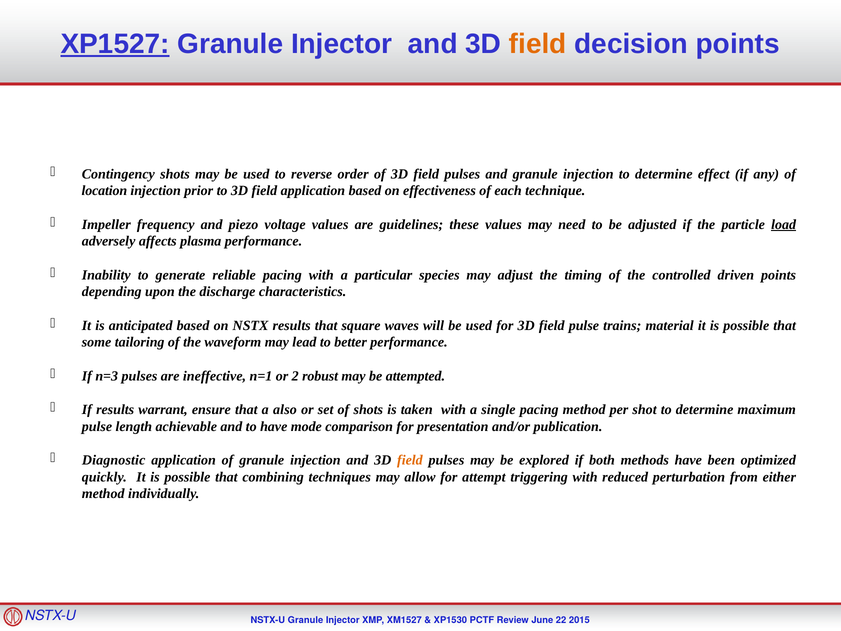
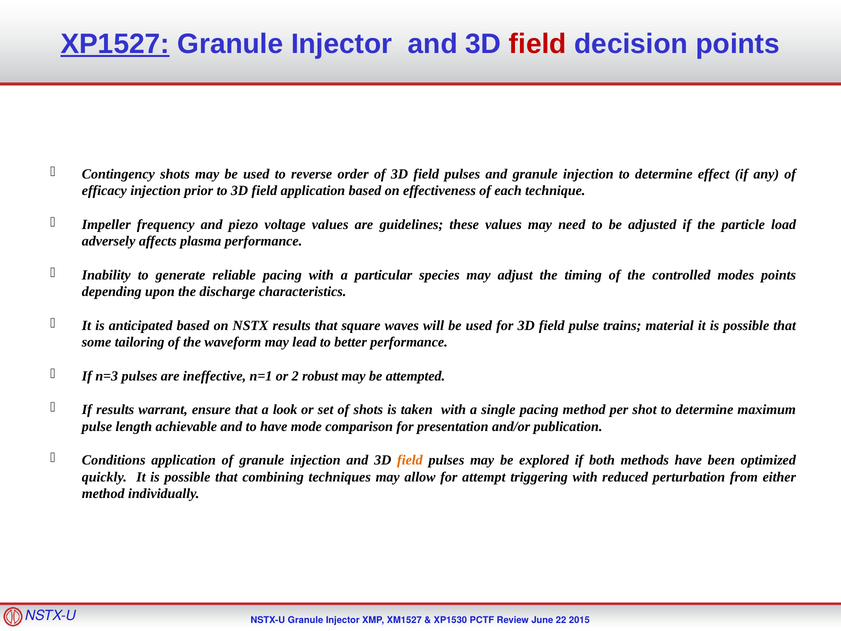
field colour: orange -> red (538, 44)
location: location -> efficacy (104, 191)
load underline: present -> none (784, 224)
driven: driven -> modes (736, 275)
also: also -> look (285, 409)
Diagnostic: Diagnostic -> Conditions (114, 460)
